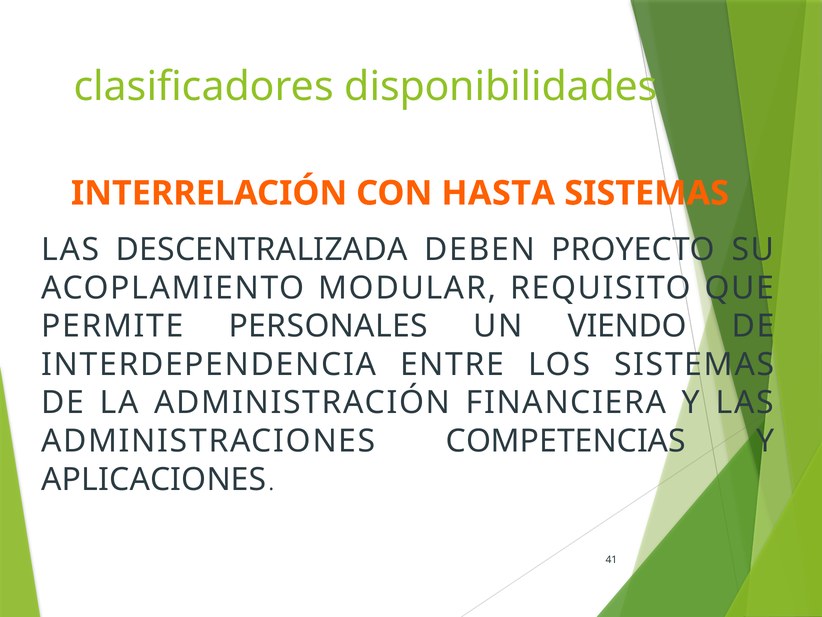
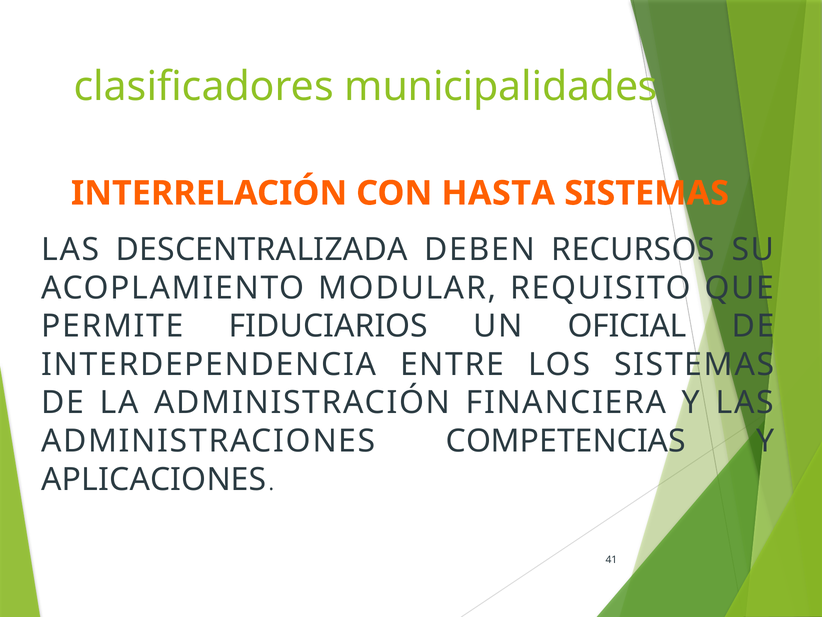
disponibilidades: disponibilidades -> municipalidades (501, 86)
PROYECTO: PROYECTO -> RECURSOS (633, 249)
PERSONALES: PERSONALES -> FIDUCIARIOS (328, 326)
VIENDO: VIENDO -> OFICIAL (627, 326)
